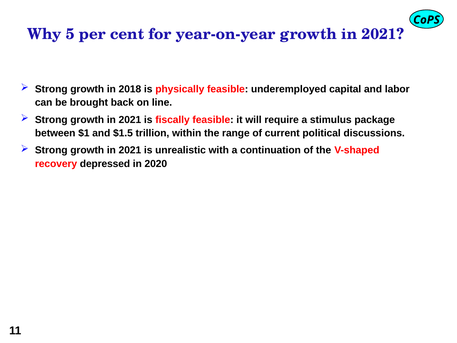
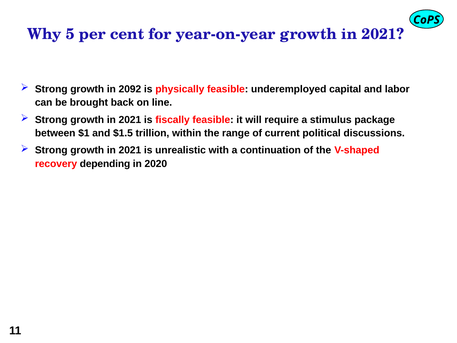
2018: 2018 -> 2092 (130, 89)
depressed: depressed -> depending (105, 164)
